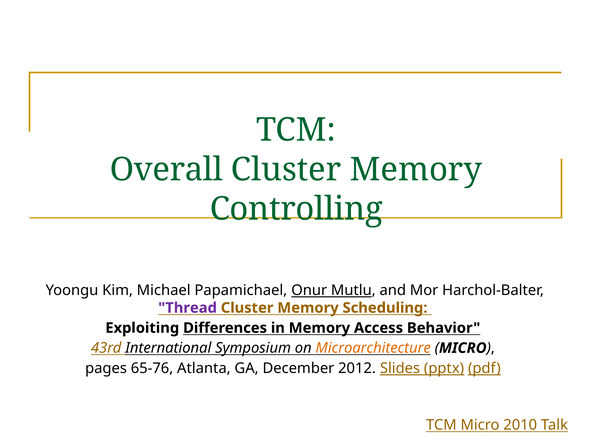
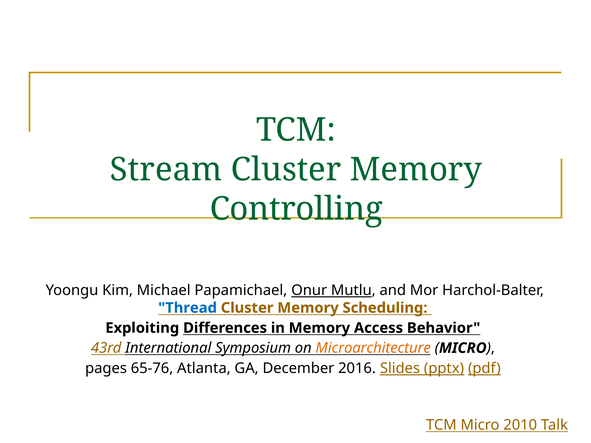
Overall: Overall -> Stream (166, 170)
Thread colour: purple -> blue (188, 308)
2012: 2012 -> 2016 (357, 368)
